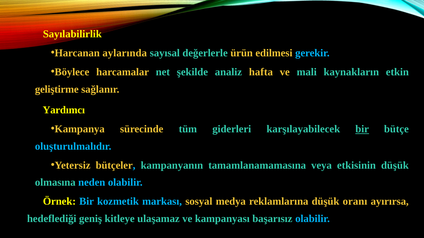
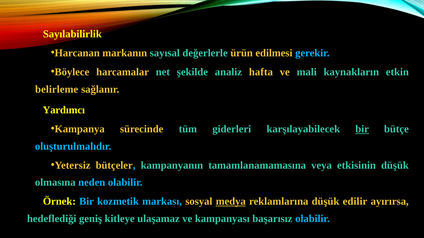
aylarında: aylarında -> markanın (125, 53)
geliştirme: geliştirme -> belirleme (57, 89)
medya underline: none -> present (231, 202)
oranı: oranı -> edilir (355, 202)
